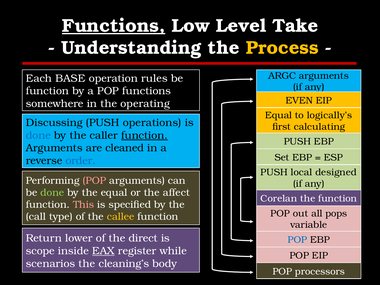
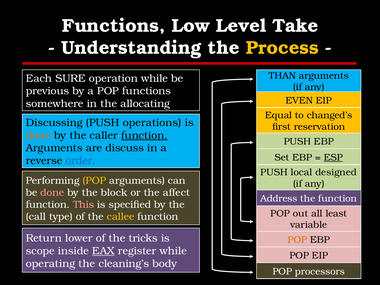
Functions underline: present -> none (114, 26)
ARGC: ARGC -> THAN (282, 76)
BASE: BASE -> SURE (71, 78)
operation rules: rules -> while (154, 78)
function: function -> previous (47, 91)
operating: operating -> allocating (145, 104)
logically’s: logically’s -> changed’s (330, 115)
calculating: calculating -> reservation (319, 127)
done colour: blue -> orange (38, 135)
cleaned: cleaned -> discuss (125, 148)
ESP underline: none -> present (333, 157)
POP colour: pink -> yellow (94, 181)
done colour: light green -> pink (52, 193)
the equal: equal -> block (114, 193)
Corelan: Corelan -> Address (279, 199)
pops: pops -> least (336, 213)
direct: direct -> tricks (143, 238)
POP colour: blue -> orange (297, 240)
scenarios: scenarios -> operating (50, 264)
